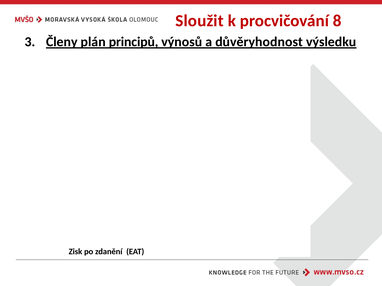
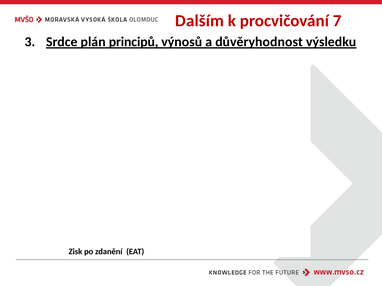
Sloužit: Sloužit -> Dalším (200, 21)
8: 8 -> 7 (337, 21)
Členy: Členy -> Srdce (62, 42)
